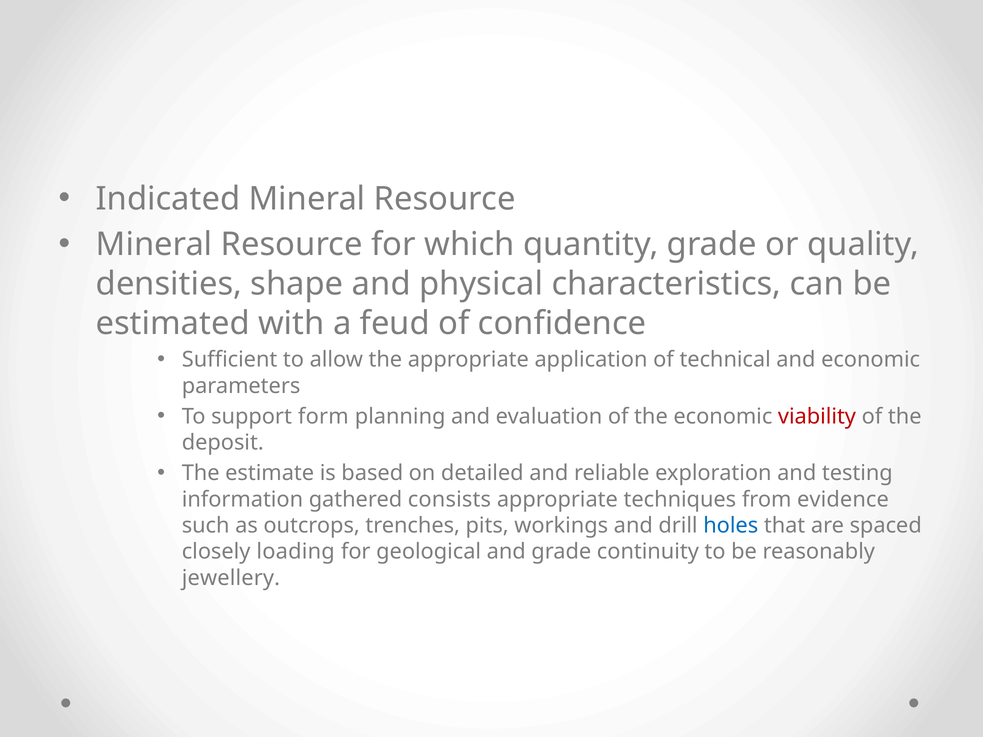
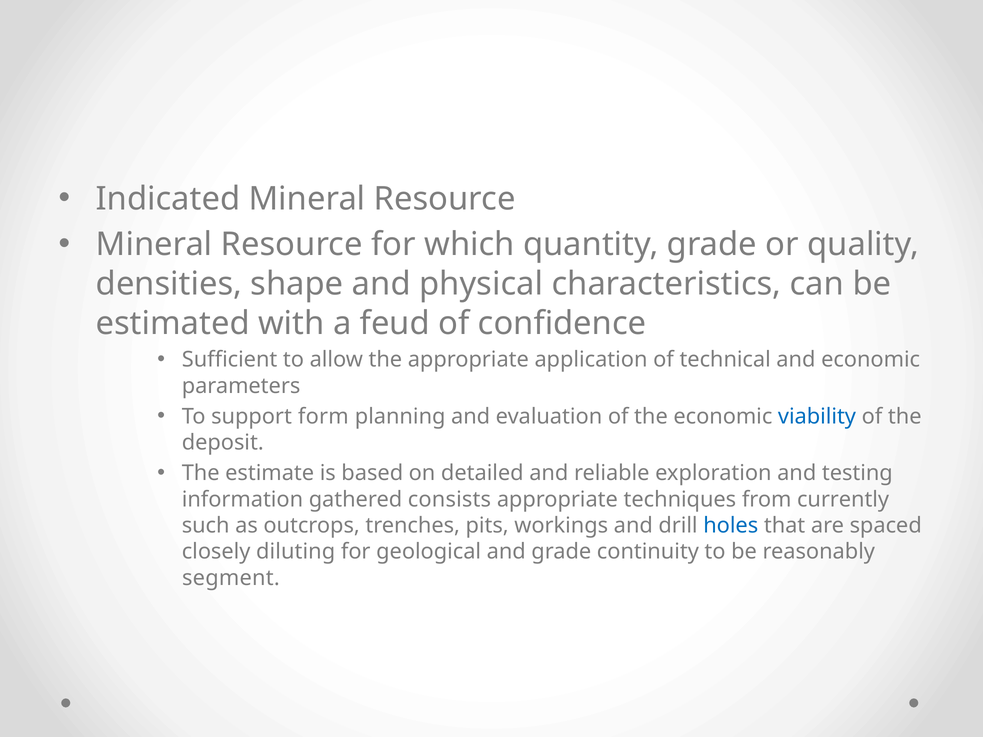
viability colour: red -> blue (817, 417)
evidence: evidence -> currently (843, 500)
loading: loading -> diluting (296, 552)
jewellery: jewellery -> segment (231, 578)
